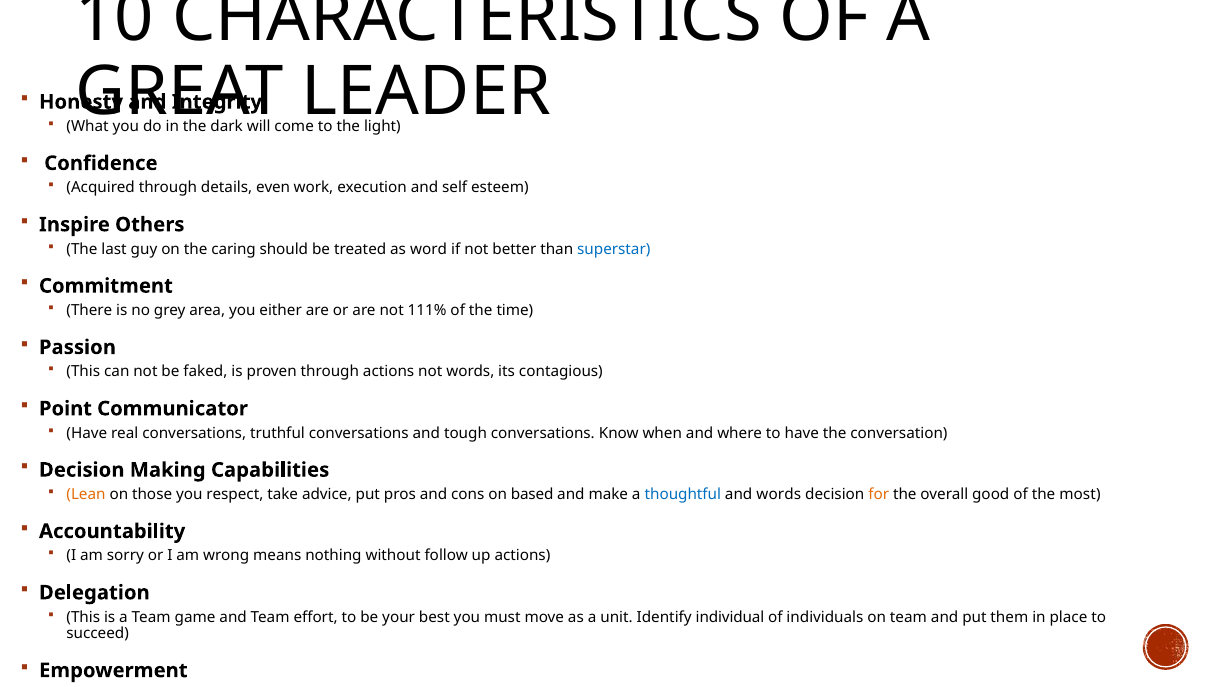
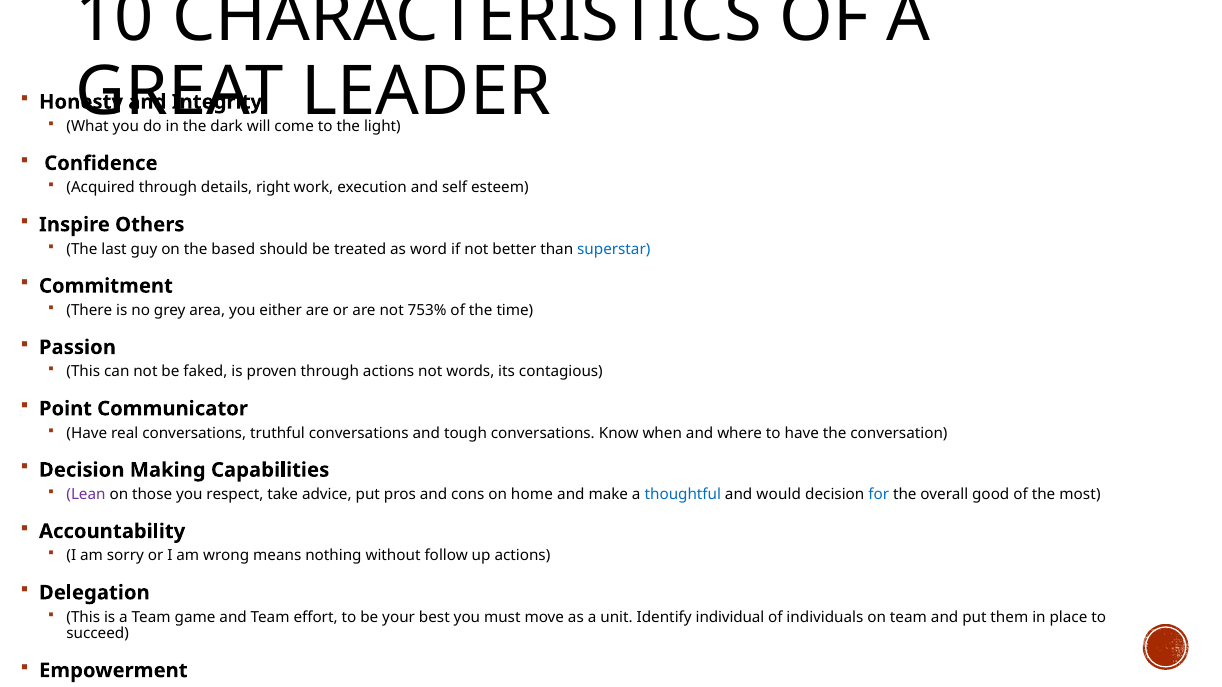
even: even -> right (273, 188)
caring: caring -> based (233, 249)
111%: 111% -> 753% (427, 311)
Lean colour: orange -> purple (86, 495)
based: based -> home (532, 495)
and words: words -> would (779, 495)
for colour: orange -> blue (879, 495)
